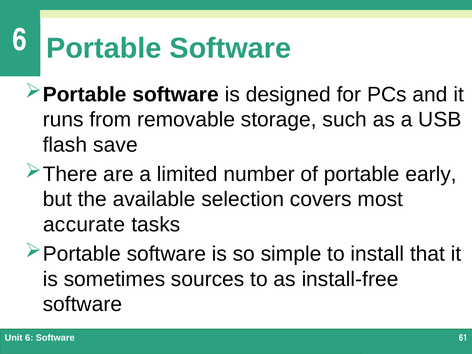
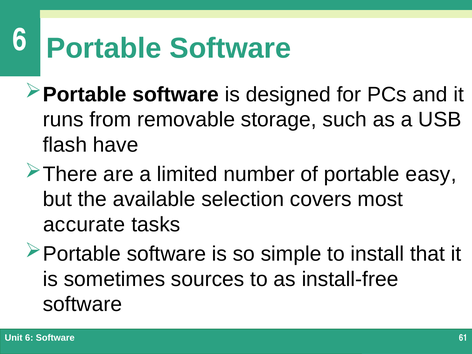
save: save -> have (116, 145)
early: early -> easy (431, 174)
